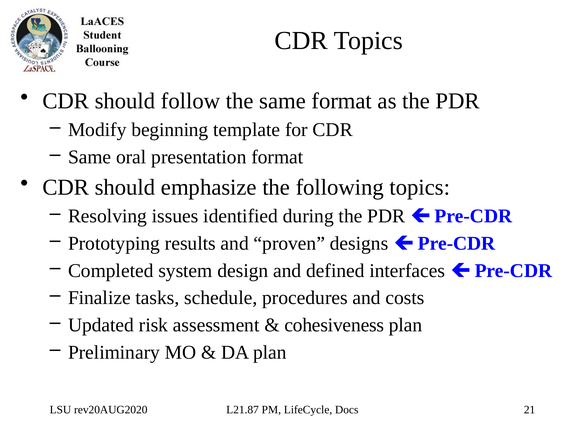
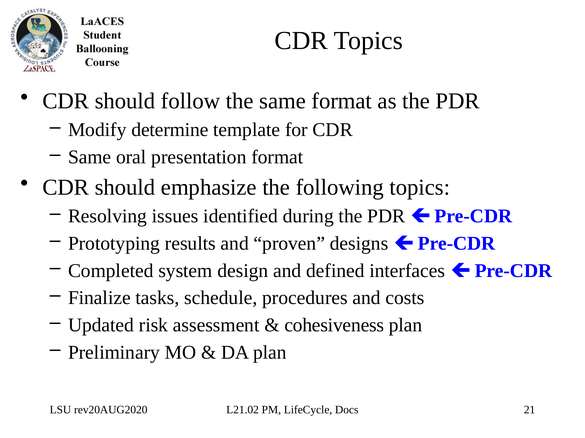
beginning: beginning -> determine (170, 130)
L21.87: L21.87 -> L21.02 (243, 410)
